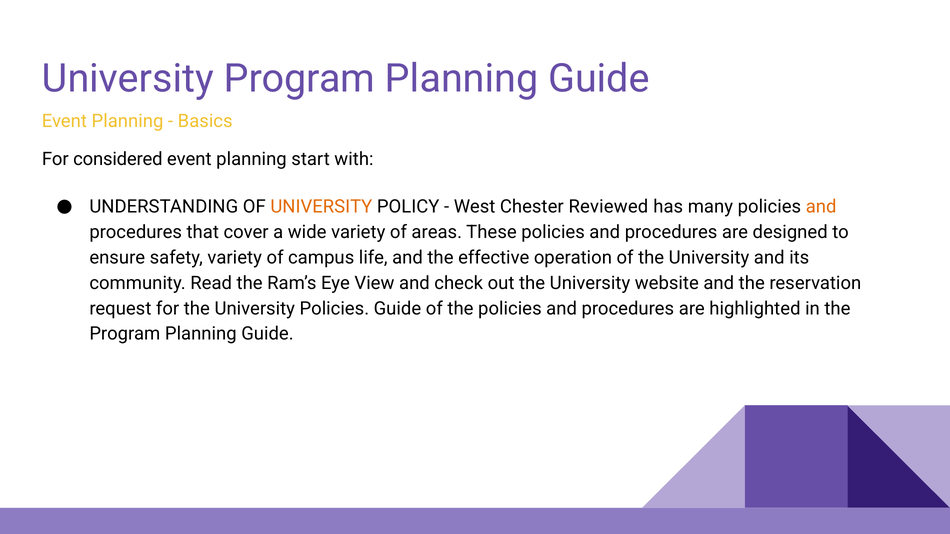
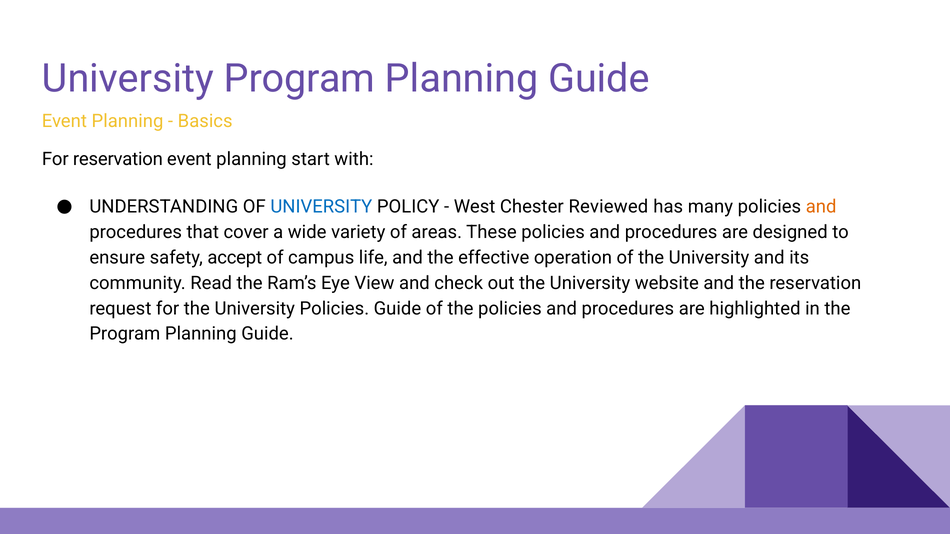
For considered: considered -> reservation (118, 159)
UNIVERSITY colour: orange -> blue (321, 207)
safety variety: variety -> accept (235, 258)
